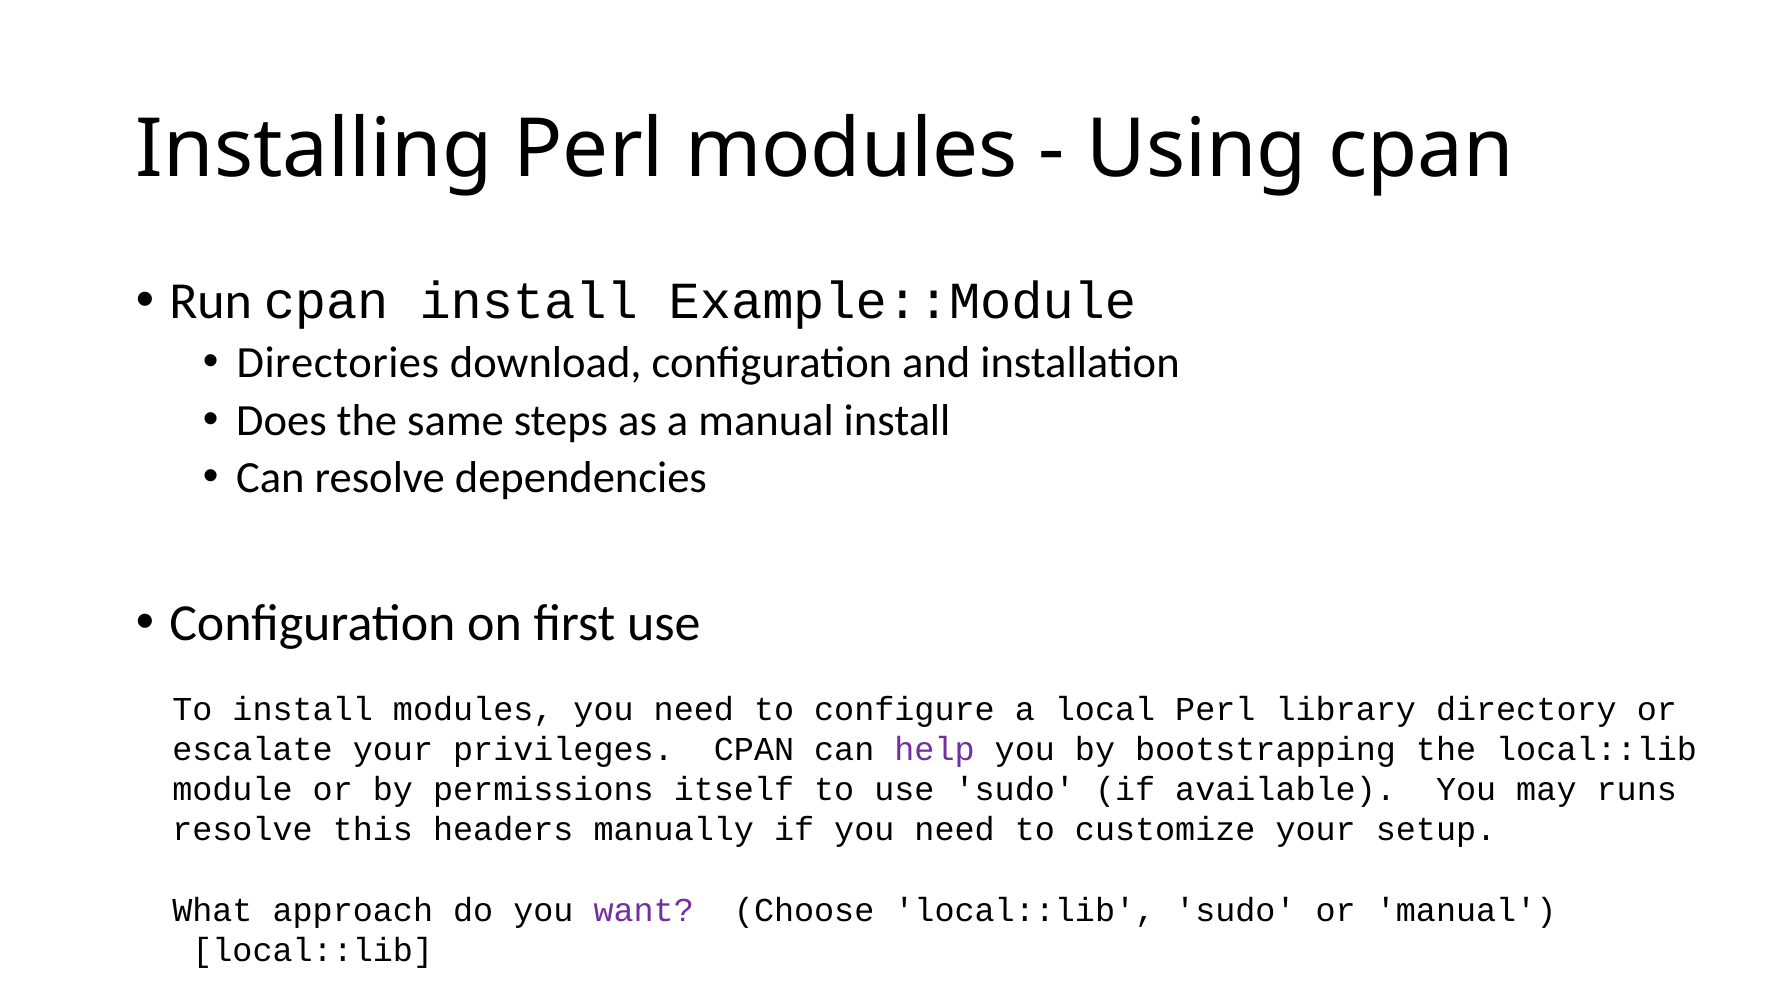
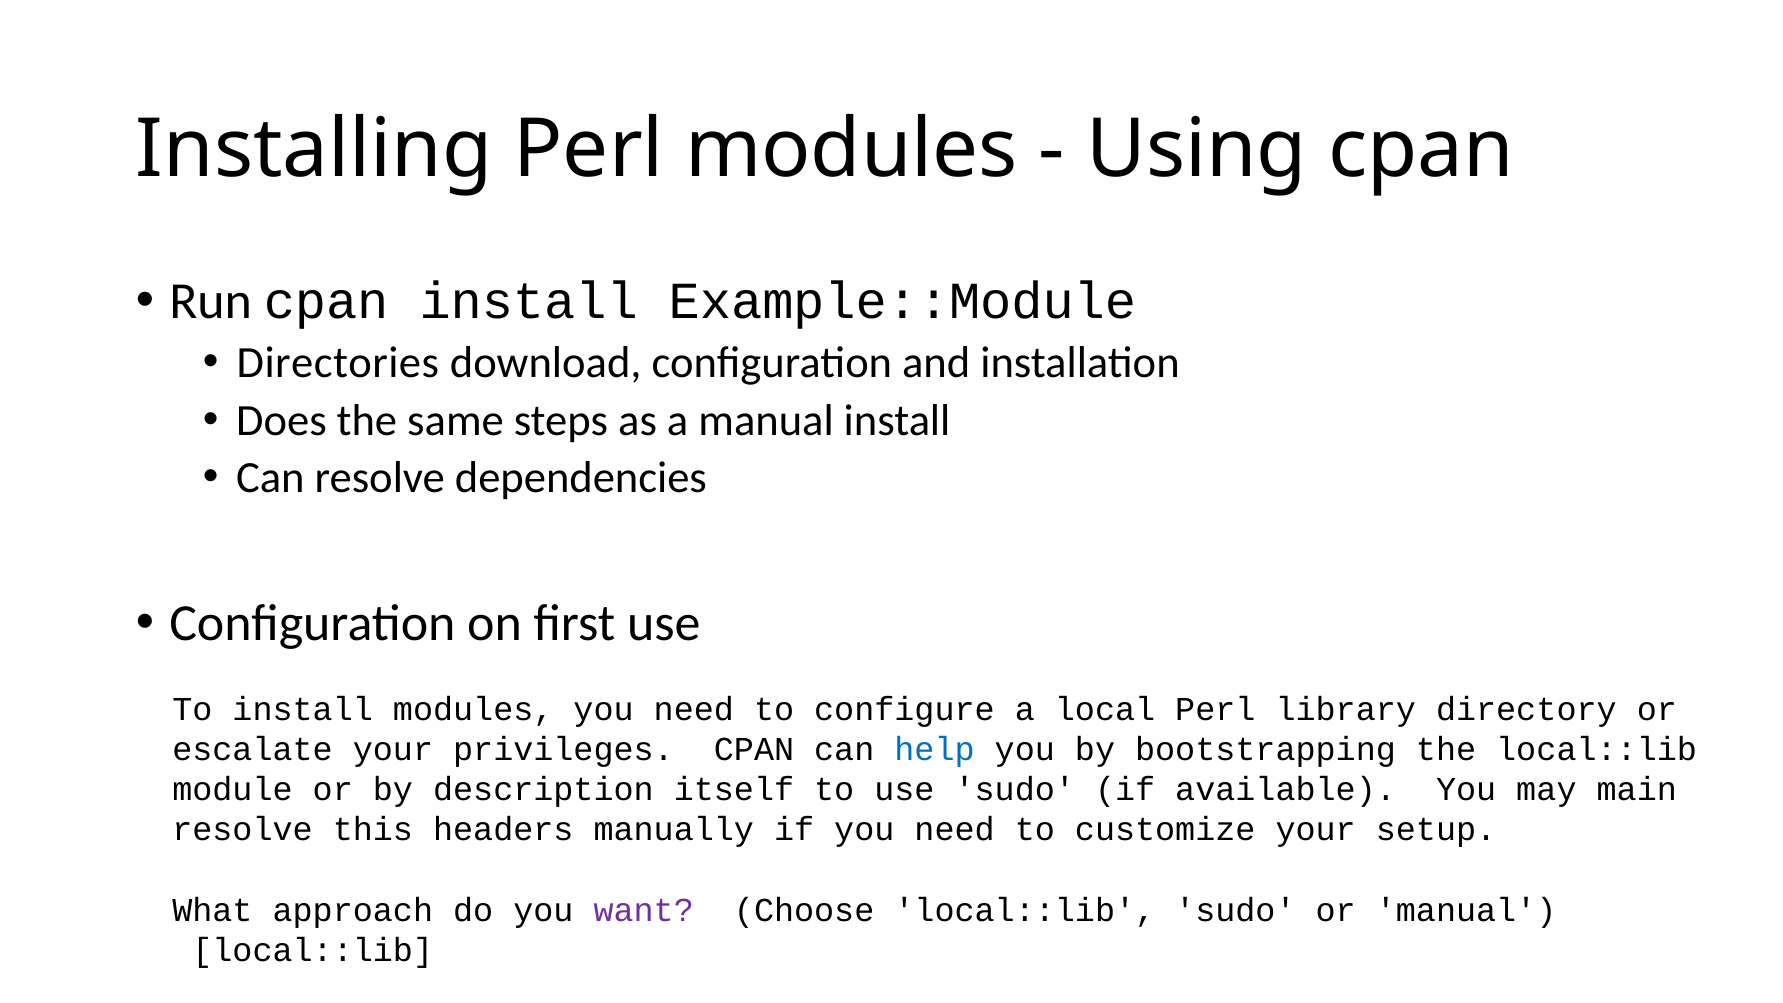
help colour: purple -> blue (935, 749)
permissions: permissions -> description (543, 790)
runs: runs -> main (1637, 790)
